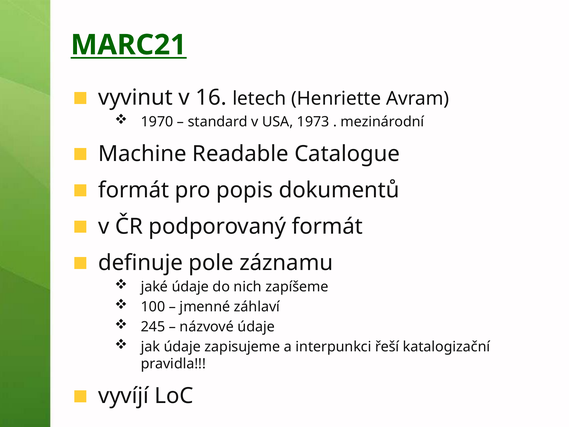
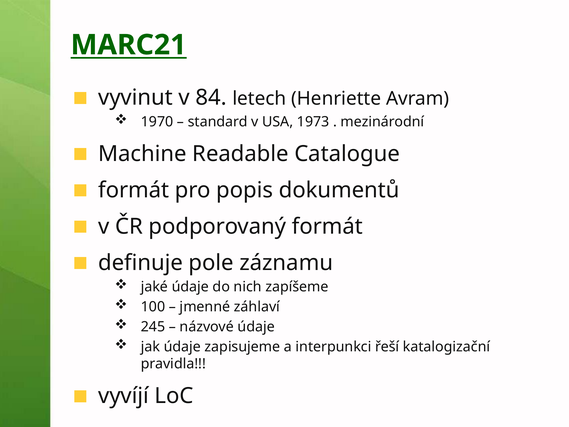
16: 16 -> 84 (211, 97)
